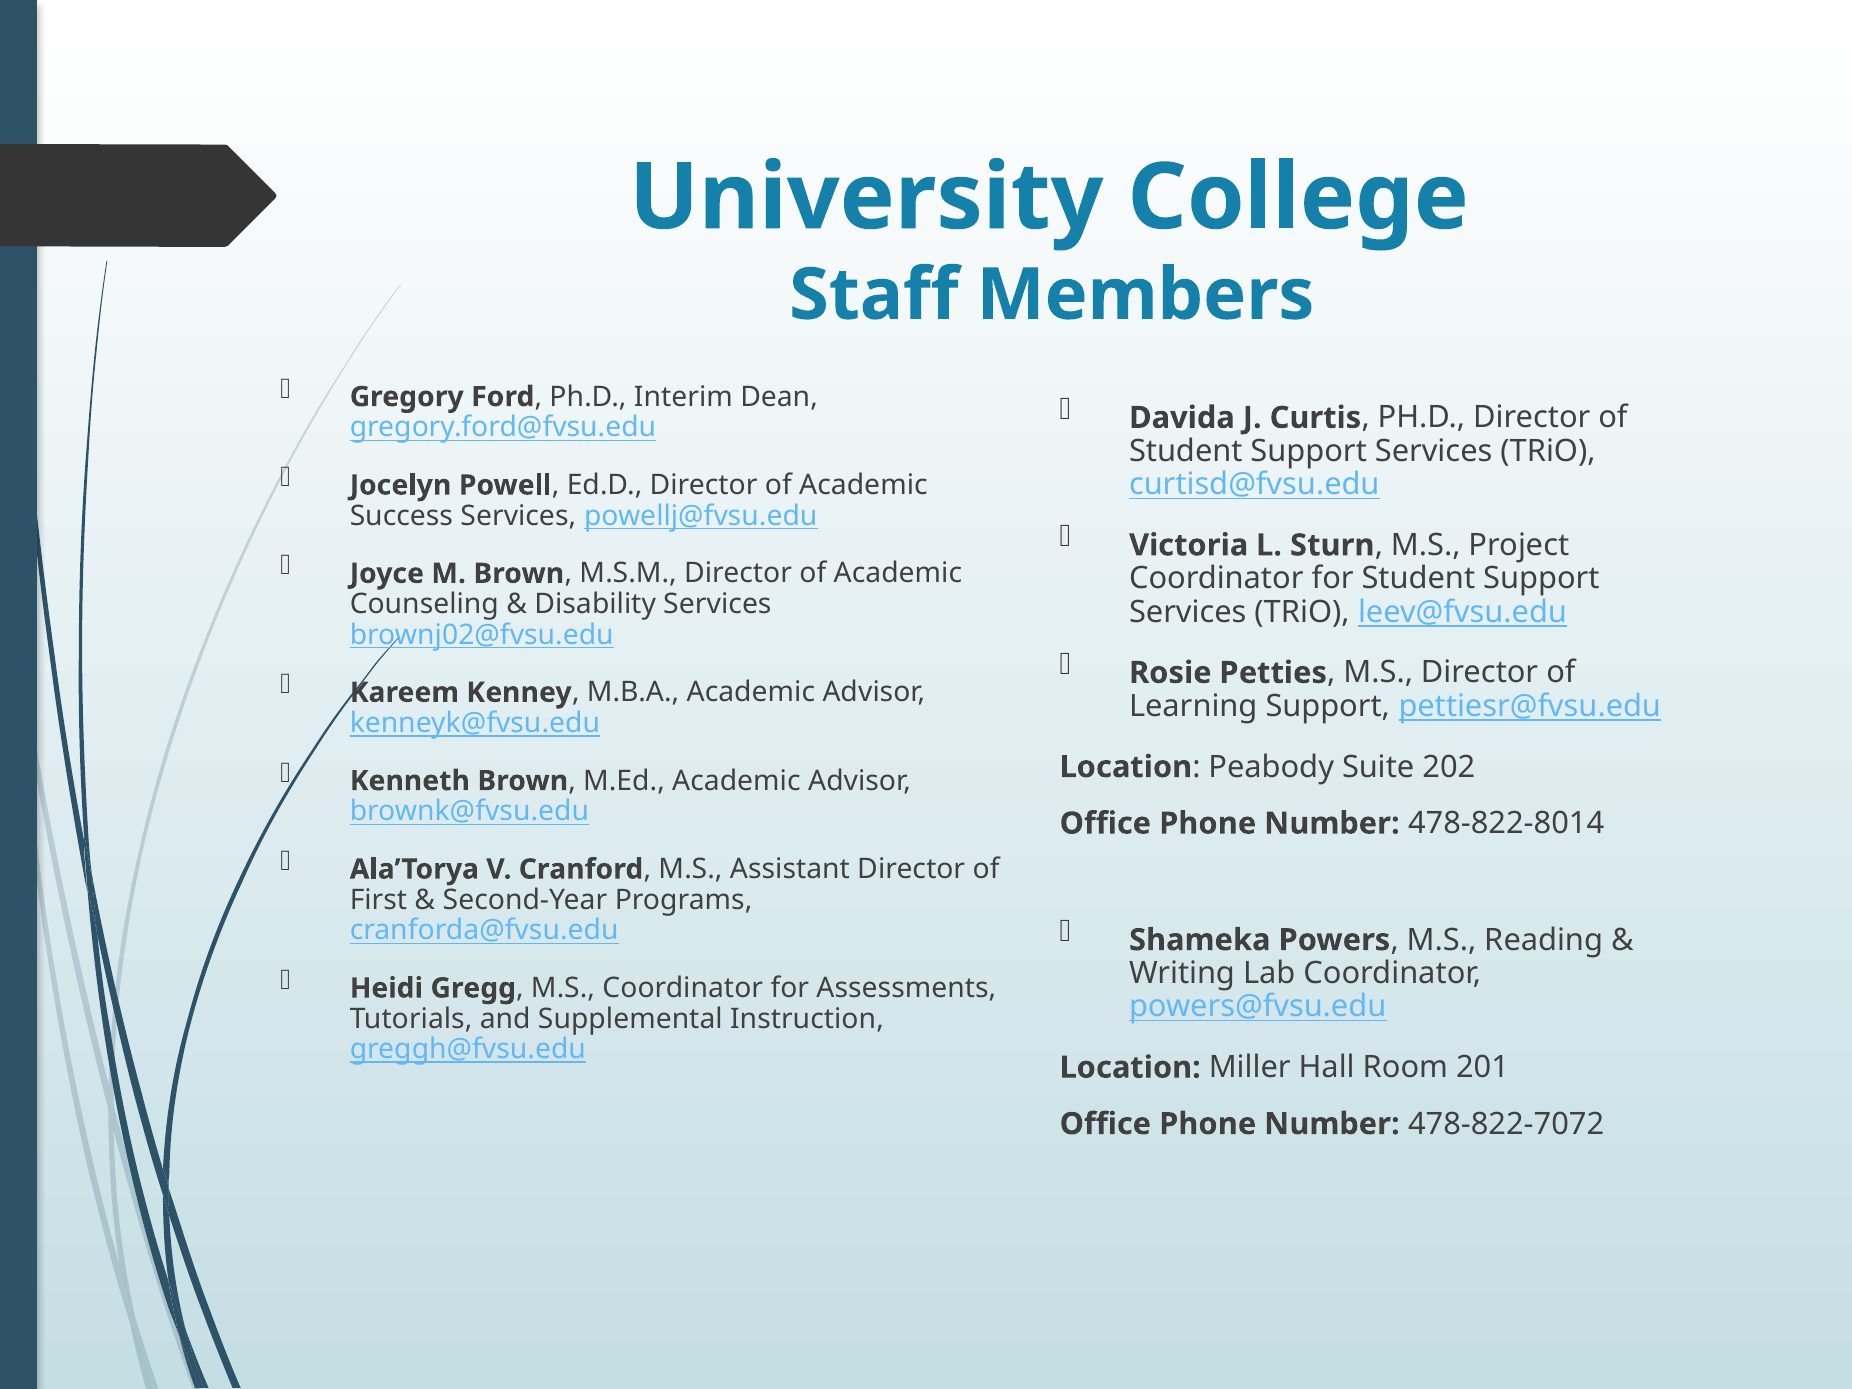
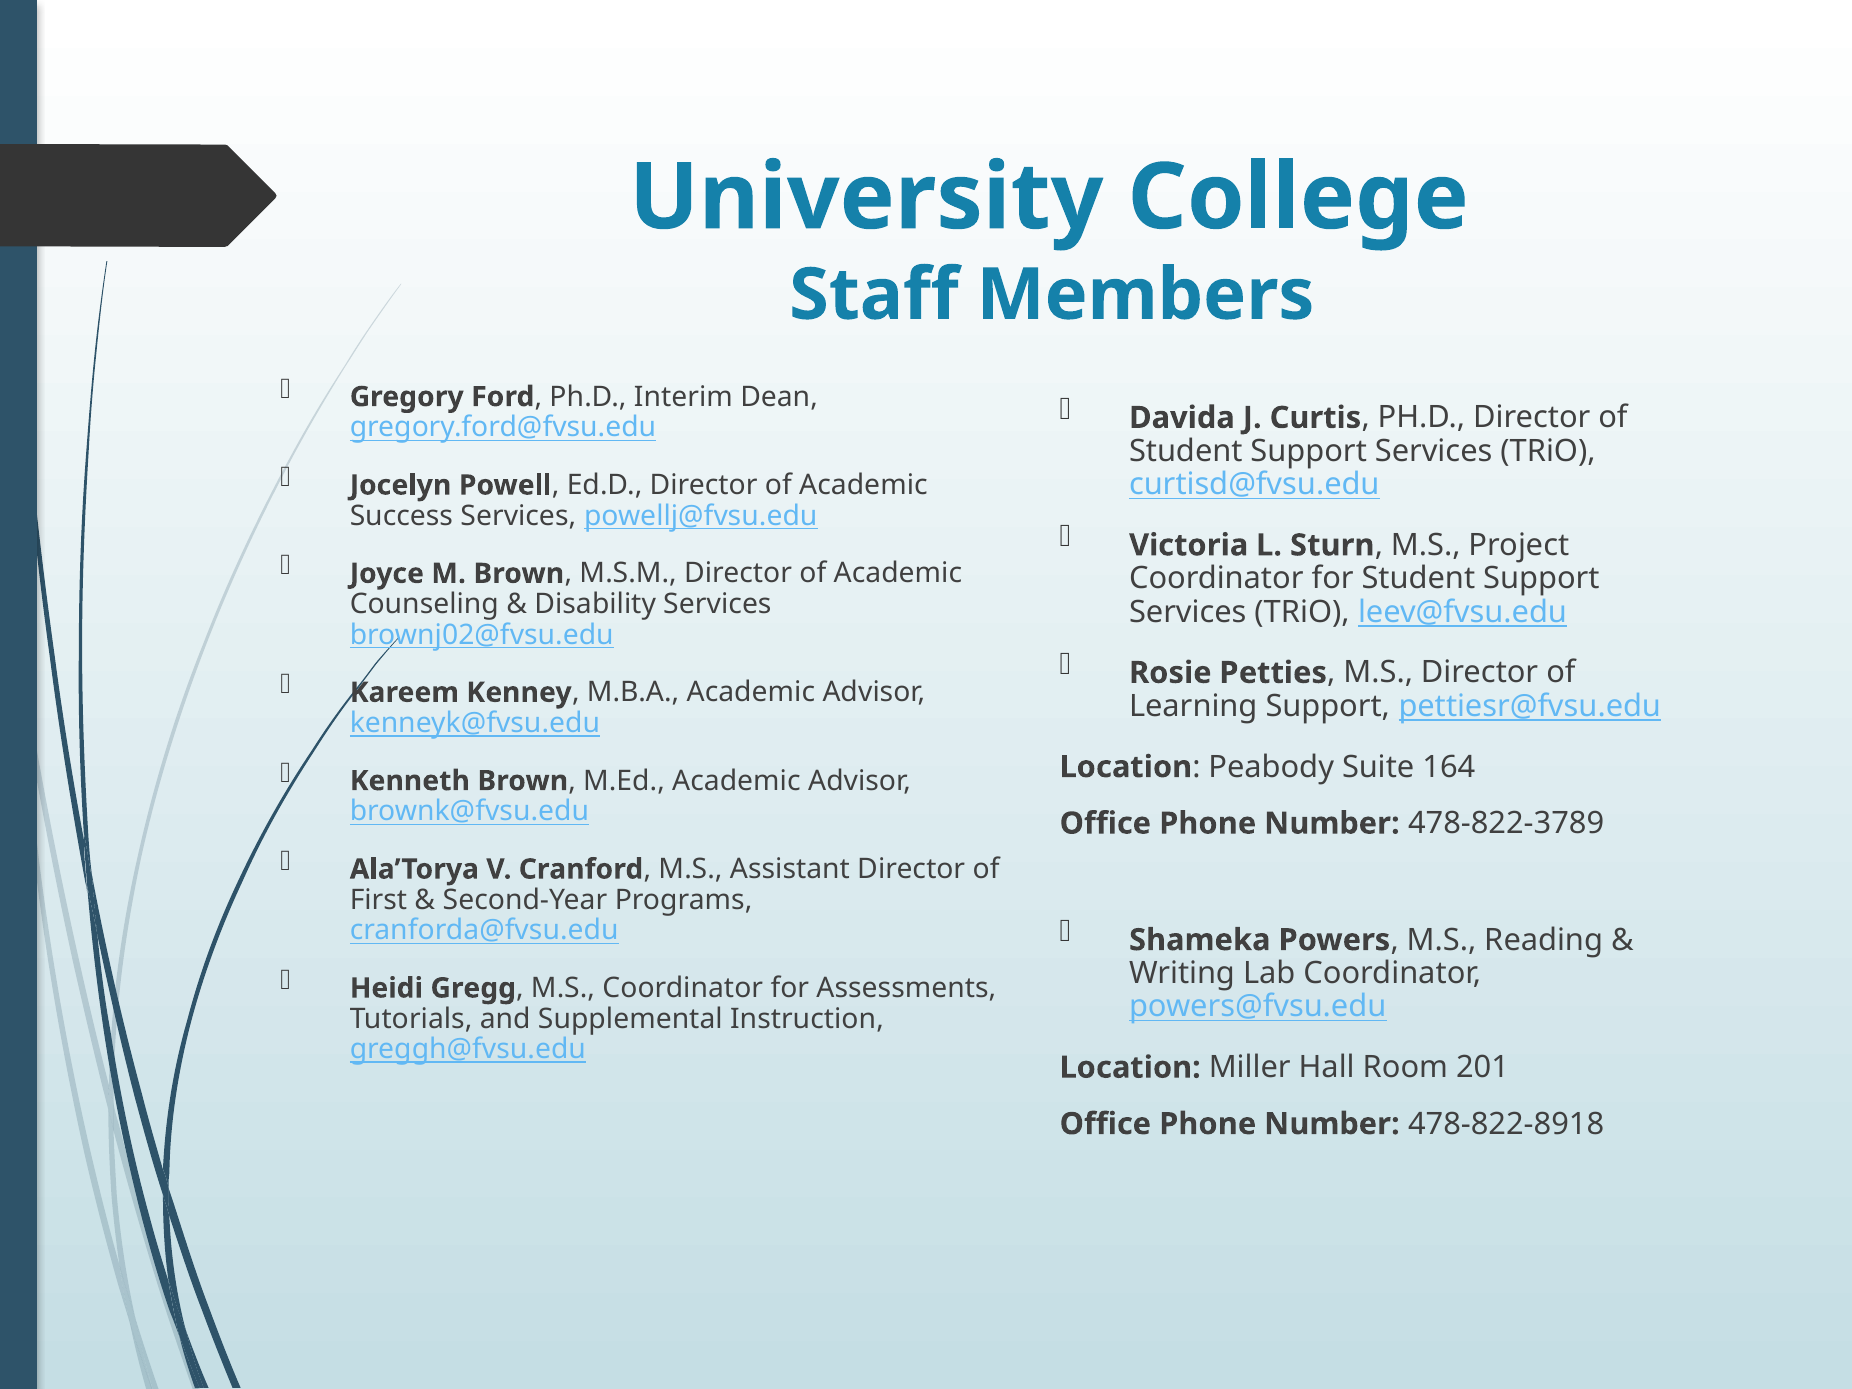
202: 202 -> 164 (1449, 767)
478-822-8014: 478-822-8014 -> 478-822-3789 (1506, 823)
478-822-7072: 478-822-7072 -> 478-822-8918 (1506, 1124)
